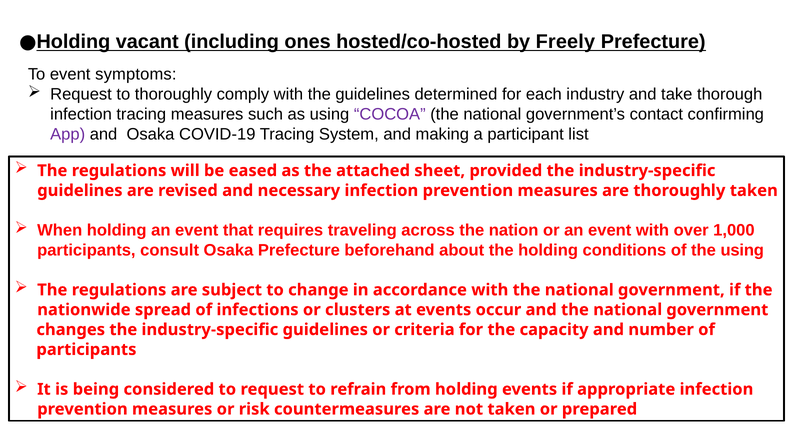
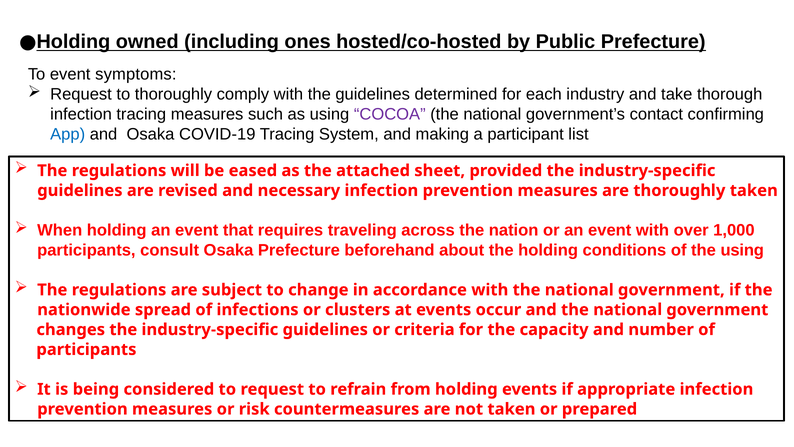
vacant: vacant -> owned (147, 42)
Freely: Freely -> Public (565, 42)
App colour: purple -> blue (68, 134)
